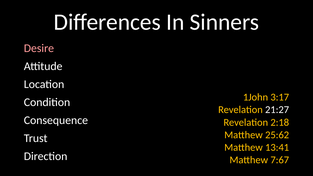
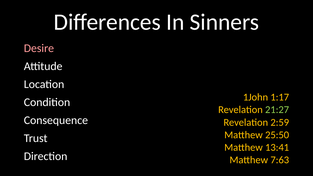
3:17: 3:17 -> 1:17 (280, 97)
21:27 colour: white -> light green (277, 110)
2:18: 2:18 -> 2:59 (280, 122)
25:62: 25:62 -> 25:50 (277, 135)
7:67: 7:67 -> 7:63 (280, 160)
